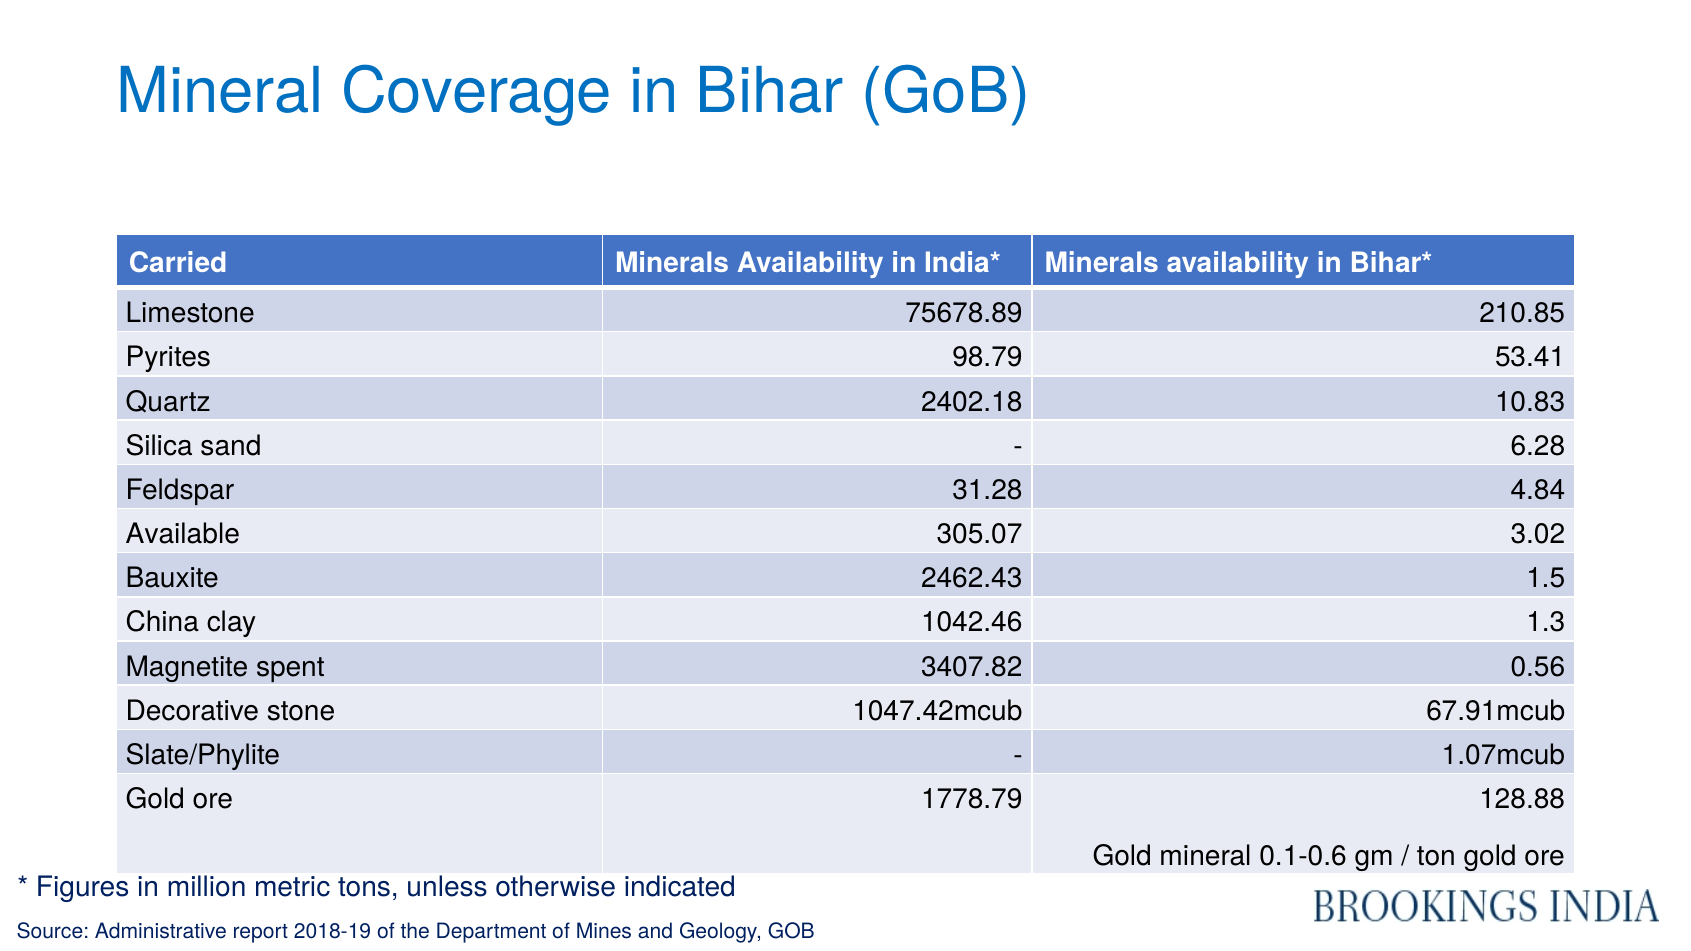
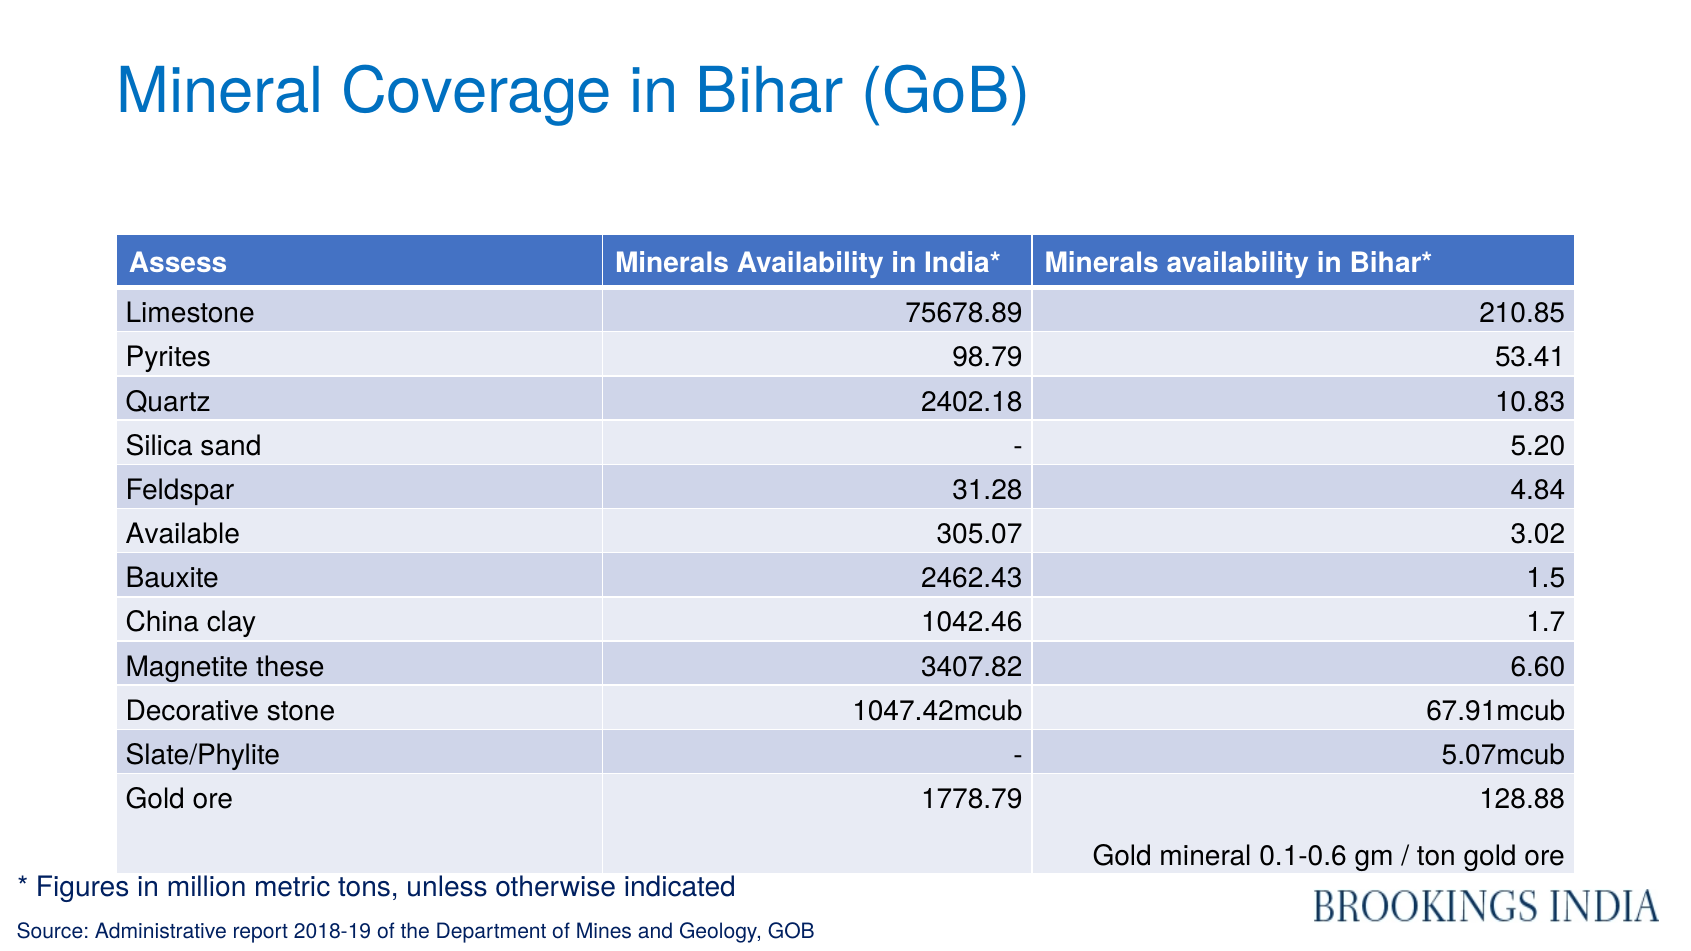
Carried: Carried -> Assess (178, 263)
6.28: 6.28 -> 5.20 (1538, 446)
1.3: 1.3 -> 1.7 (1546, 623)
spent: spent -> these (290, 667)
0.56: 0.56 -> 6.60 (1538, 667)
1.07mcub: 1.07mcub -> 5.07mcub (1503, 755)
